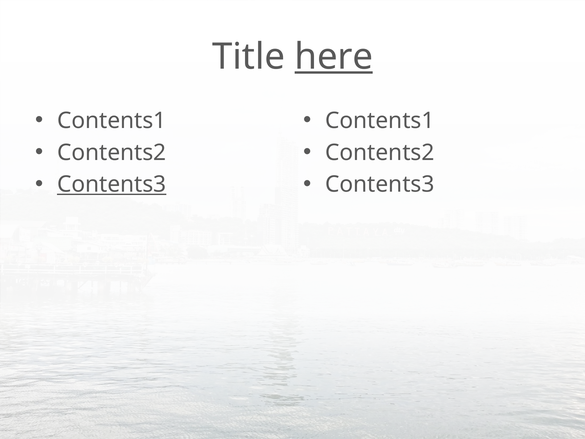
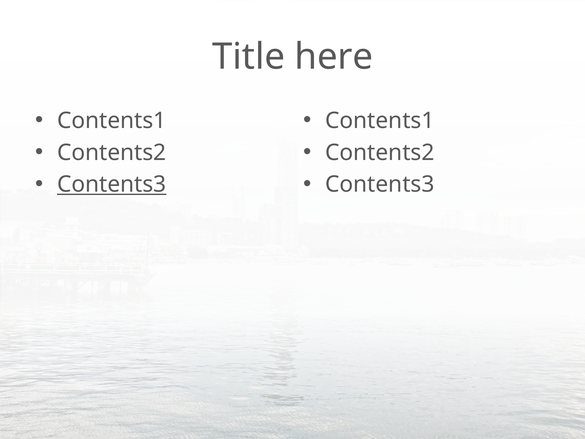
here underline: present -> none (334, 57)
